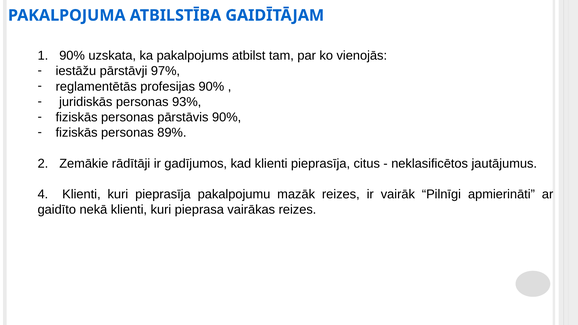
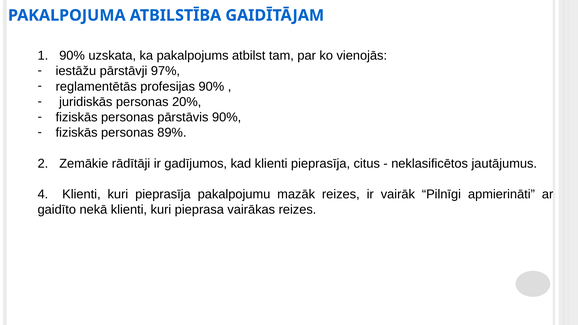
93%: 93% -> 20% (187, 102)
